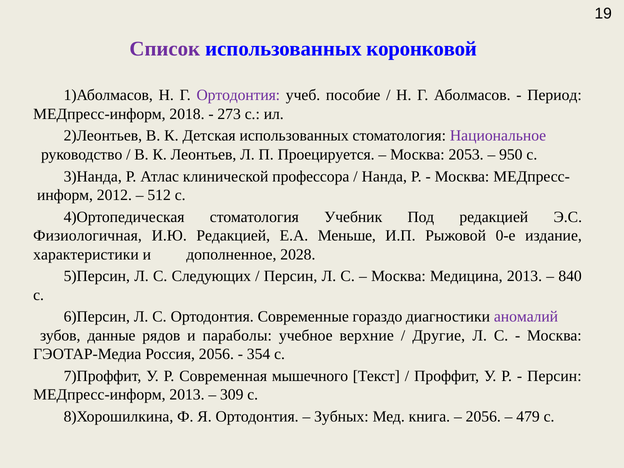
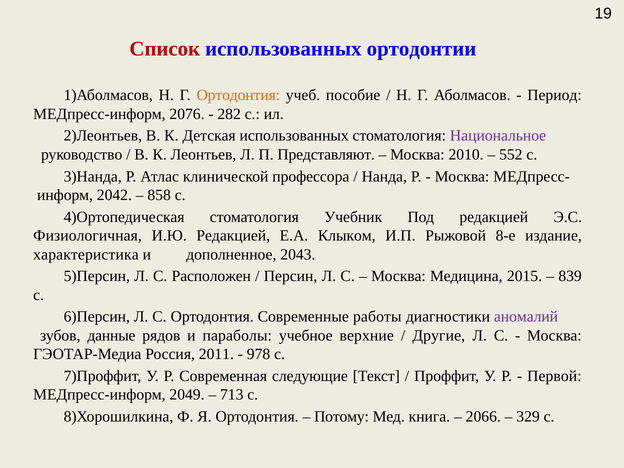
Список colour: purple -> red (165, 49)
коронковой: коронковой -> ортодонтии (422, 49)
Ортодонтия colour: purple -> orange (238, 95)
2018: 2018 -> 2076 (187, 114)
273: 273 -> 282 (229, 114)
Проецируется: Проецируется -> Представляют (326, 155)
2053: 2053 -> 2010 (466, 155)
950: 950 -> 552 (511, 155)
2012: 2012 -> 2042 (114, 195)
512: 512 -> 858 (159, 195)
Меньше: Меньше -> Клыком (347, 236)
0-е: 0-е -> 8-е (506, 236)
характеристики: характеристики -> характеристика (86, 254)
2028: 2028 -> 2043 (298, 254)
Следующих: Следующих -> Расположен (211, 276)
Медицина 2013: 2013 -> 2015 (524, 276)
840: 840 -> 839 (570, 276)
гораздо: гораздо -> работы (377, 317)
Россия 2056: 2056 -> 2011 (216, 354)
354: 354 -> 978 (259, 354)
мышечного: мышечного -> следующие (310, 376)
Персин: Персин -> Первой (554, 376)
МЕДпресс-информ 2013: 2013 -> 2049 (187, 395)
309: 309 -> 713 (232, 395)
Зубных: Зубных -> Потому (341, 417)
2056: 2056 -> 2066 (483, 417)
479: 479 -> 329 (528, 417)
